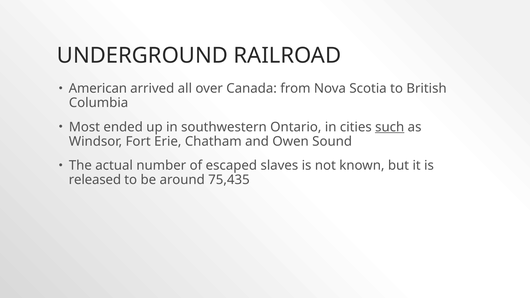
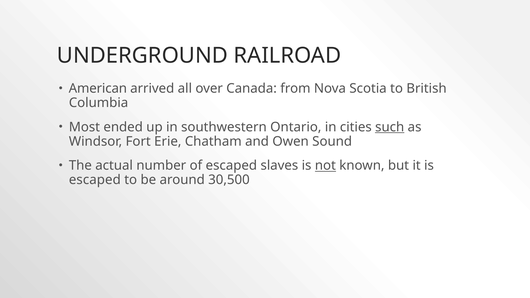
not underline: none -> present (325, 166)
released: released -> escaped (95, 180)
75,435: 75,435 -> 30,500 (229, 180)
